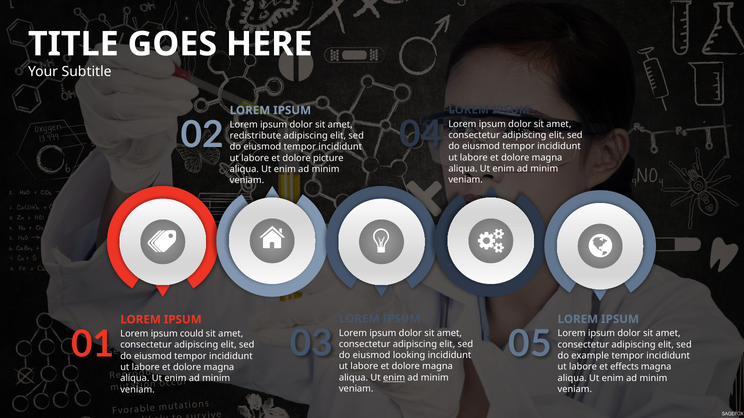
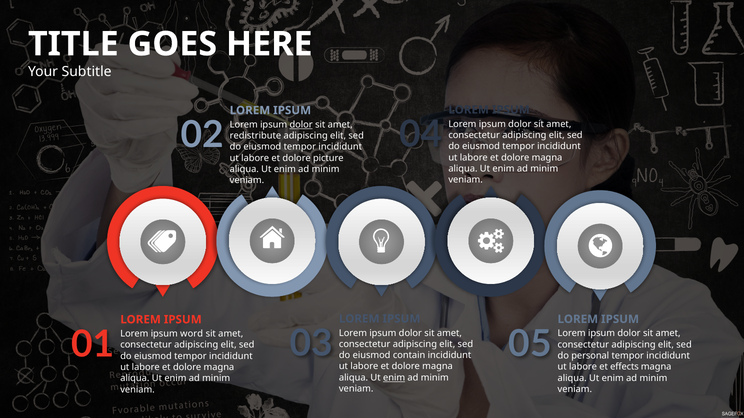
dolor underline: none -> present (301, 125)
could: could -> word (192, 334)
looking: looking -> contain (409, 356)
example: example -> personal (590, 356)
